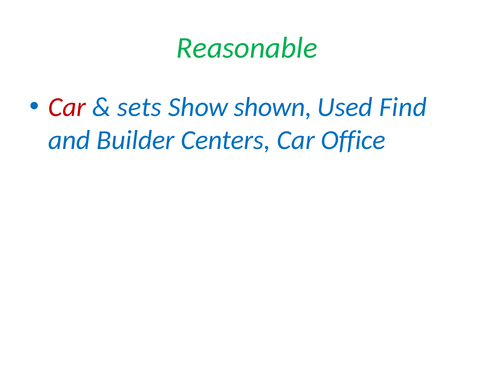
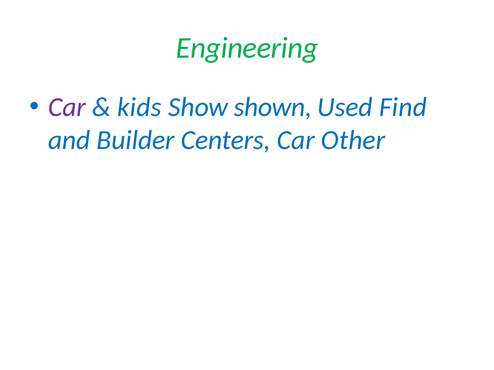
Reasonable: Reasonable -> Engineering (247, 48)
Car colour: red -> purple (67, 107)
sets: sets -> kids (139, 107)
Office: Office -> Other (353, 140)
